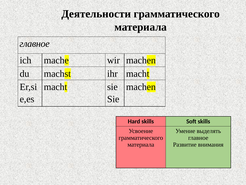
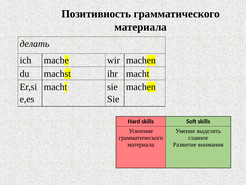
Деятельности: Деятельности -> Позитивность (96, 14)
главное: главное -> делать (35, 44)
